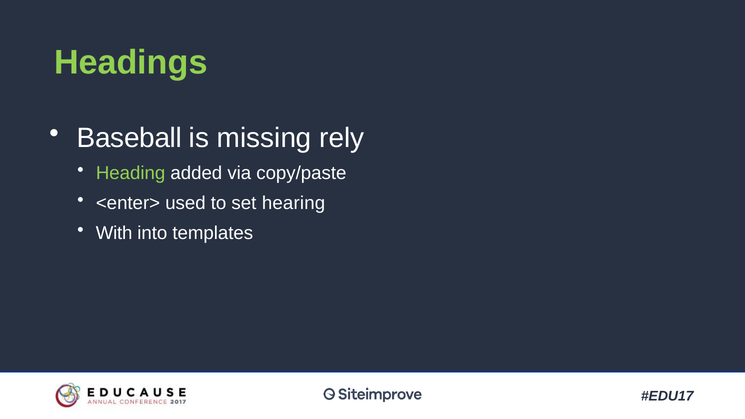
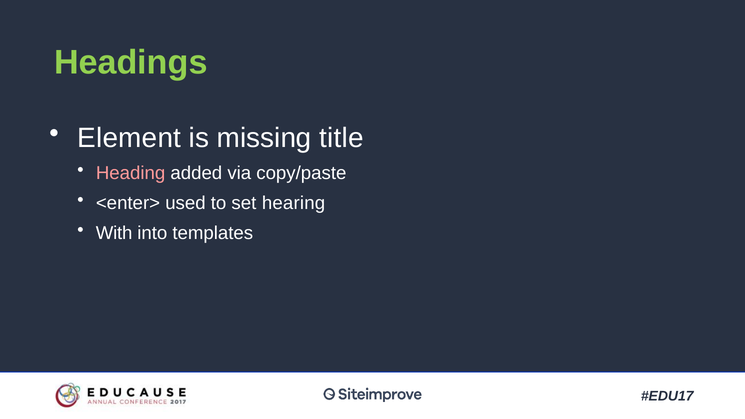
Baseball: Baseball -> Element (129, 138)
rely: rely -> title (342, 138)
Heading colour: light green -> pink (131, 173)
